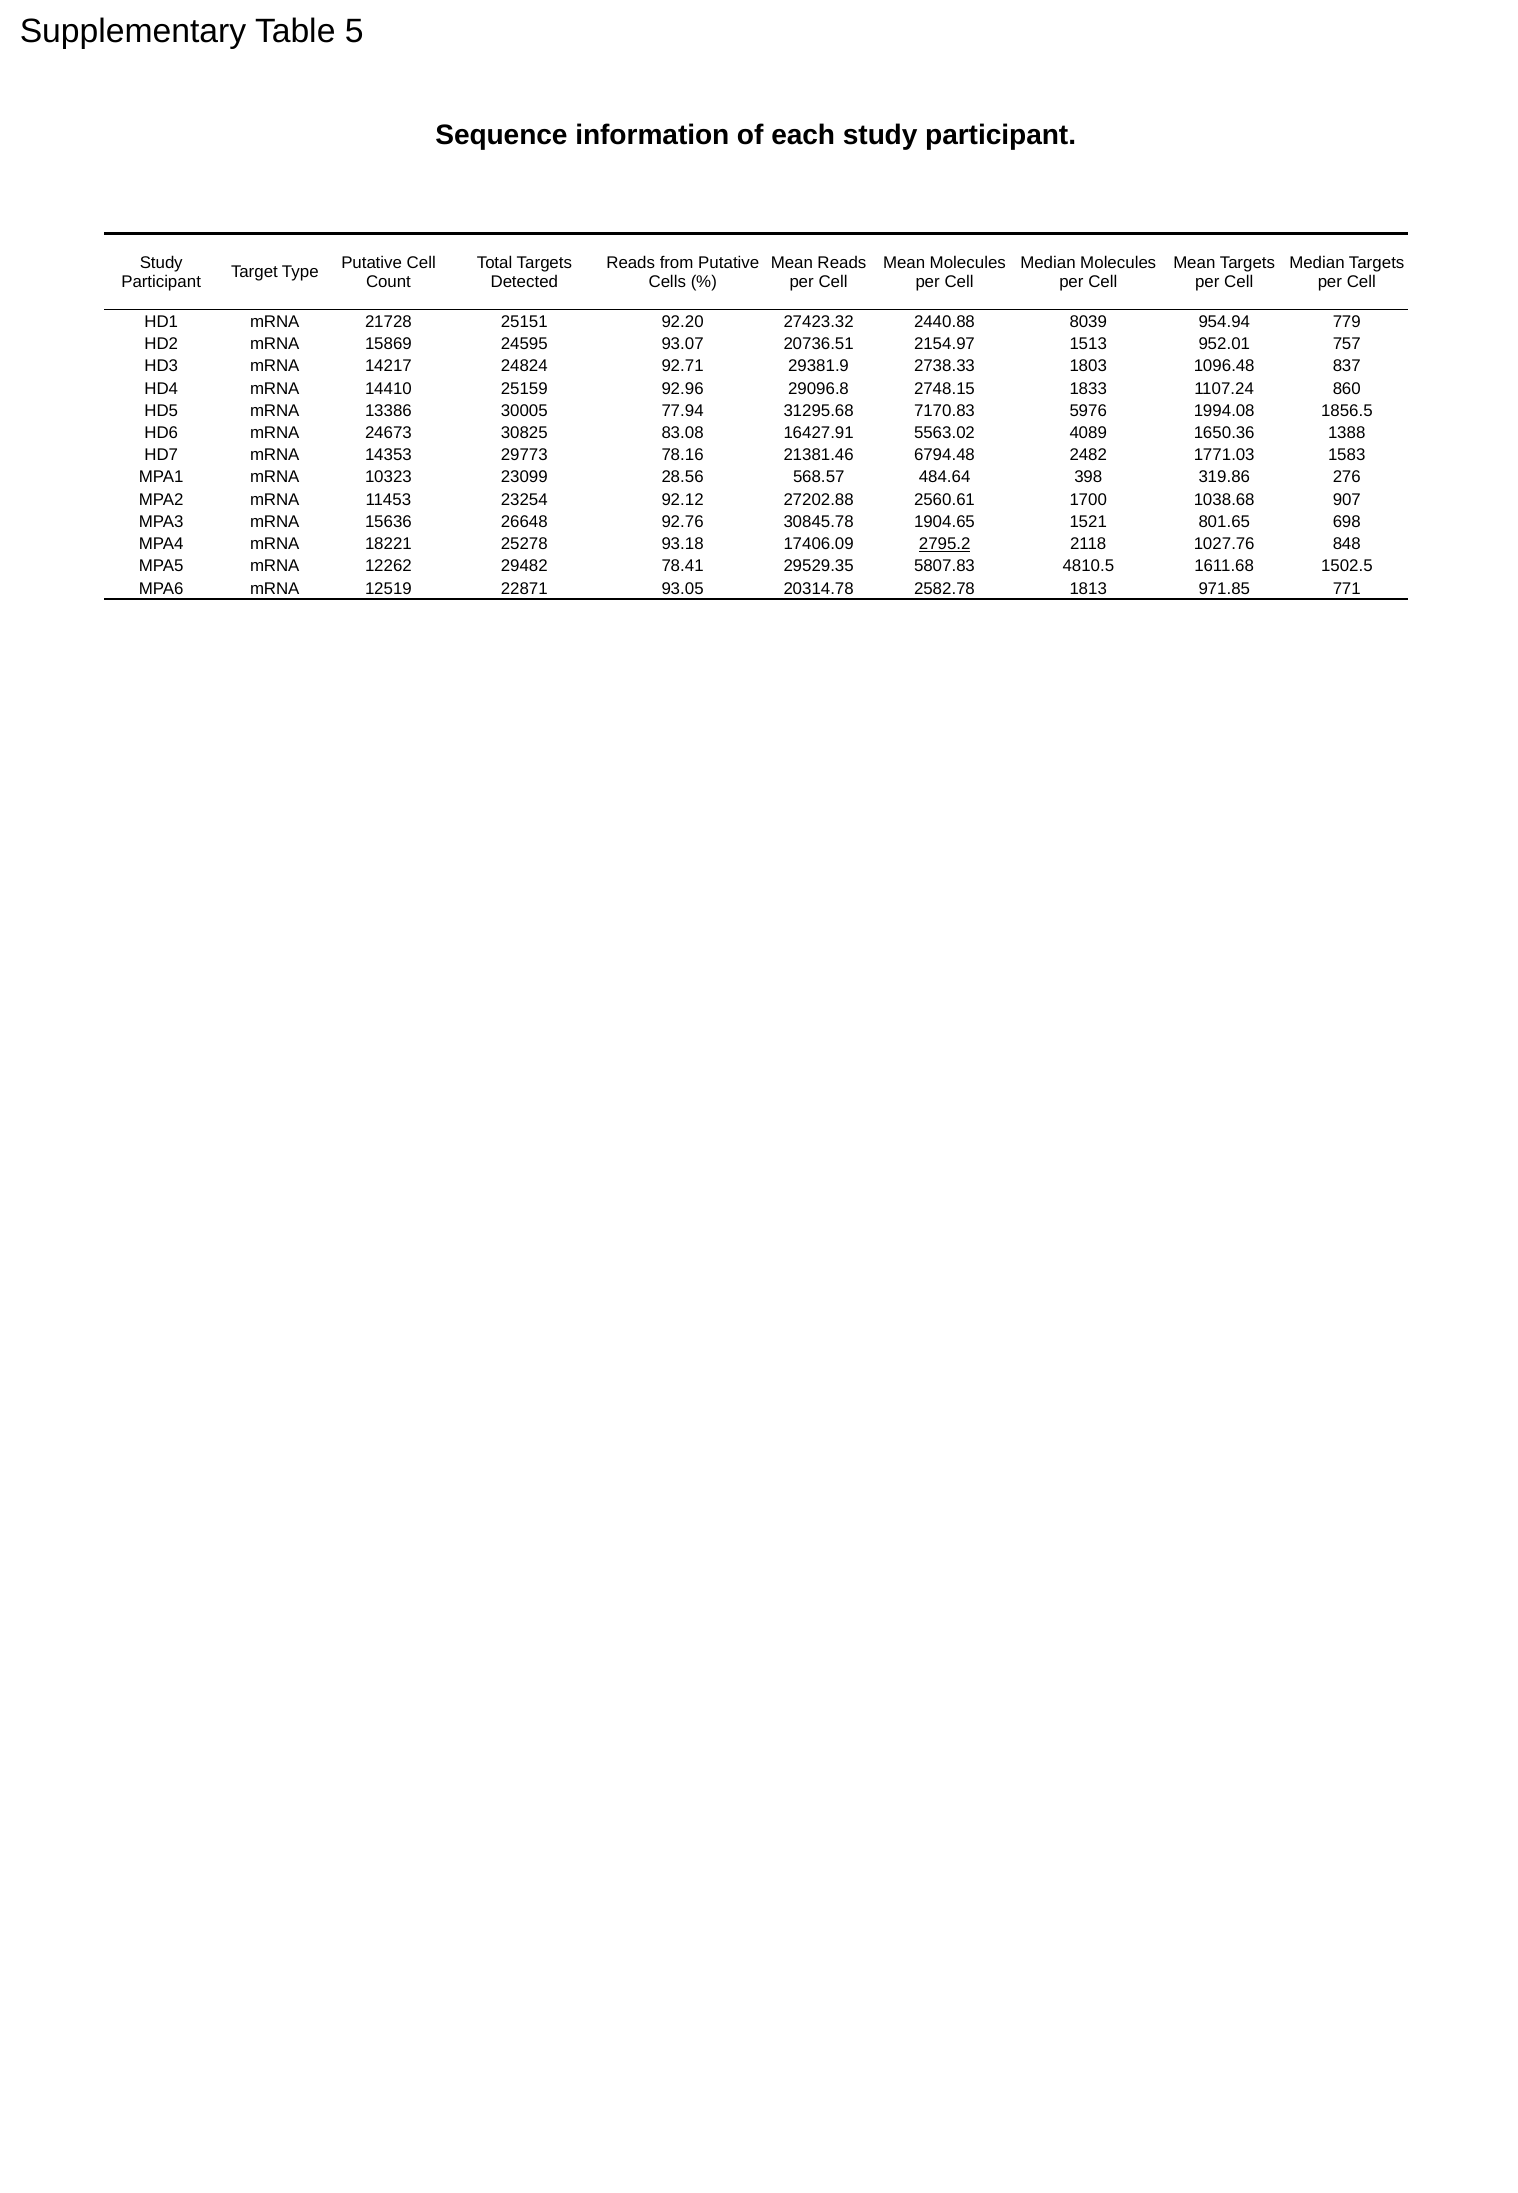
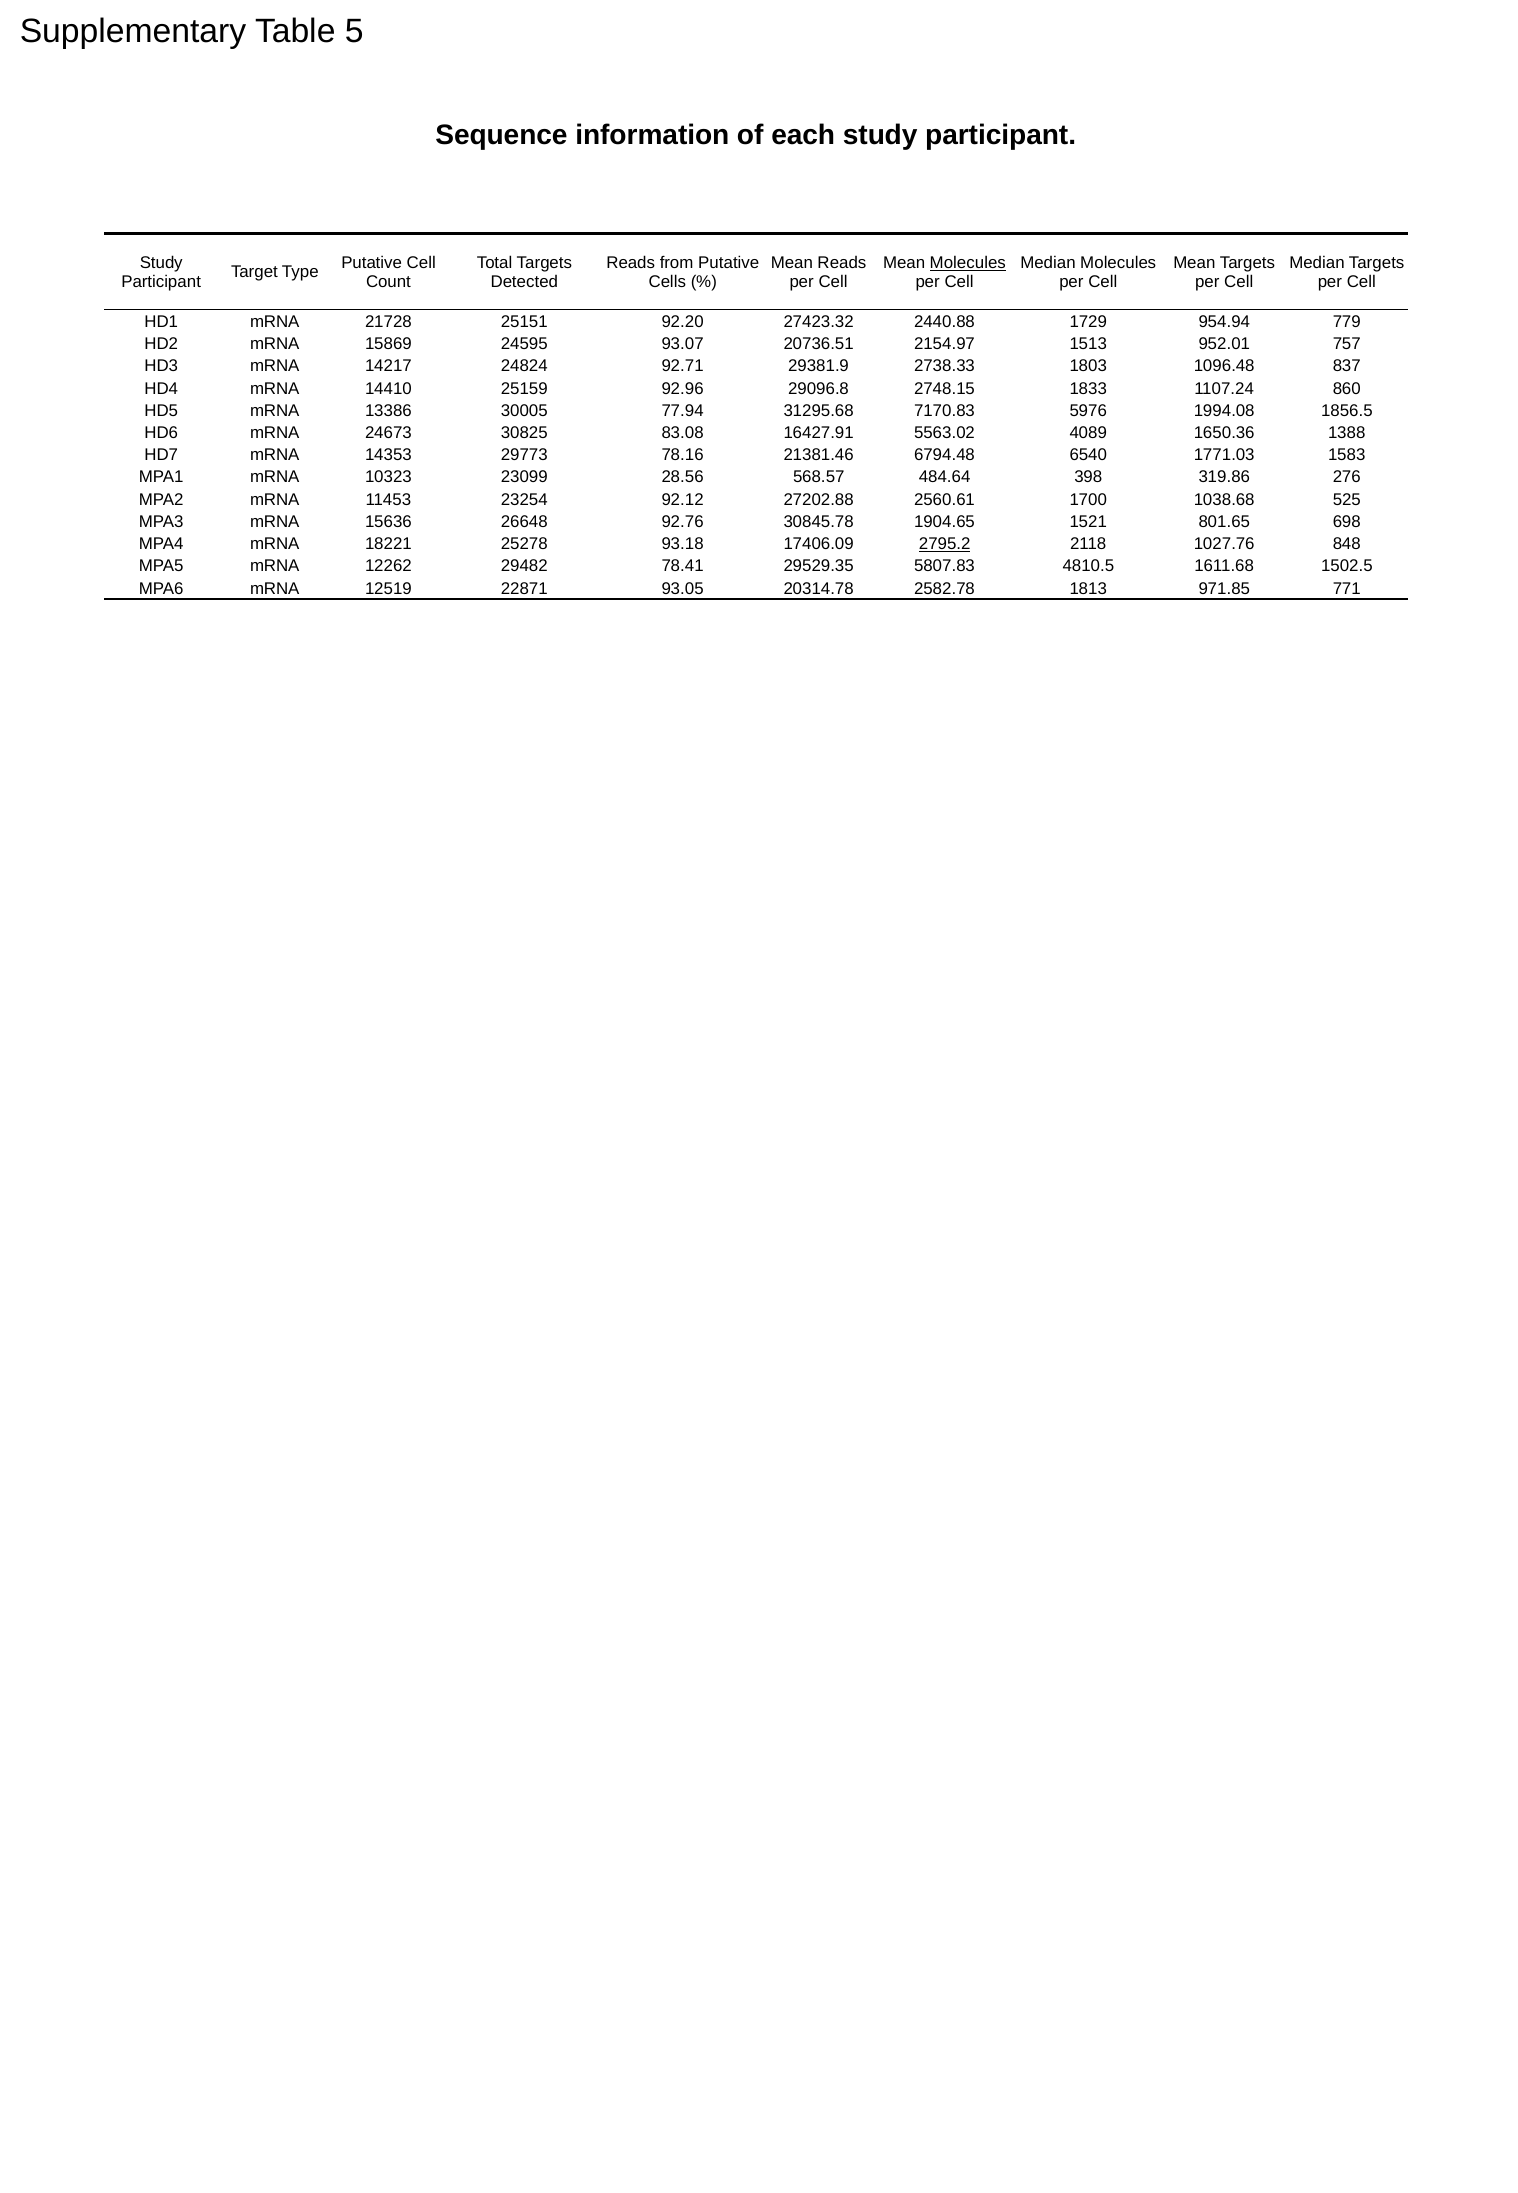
Molecules underline: none -> present (968, 263)
8039: 8039 -> 1729 (1088, 322)
2482: 2482 -> 6540 (1088, 455)
907: 907 -> 525 (1347, 500)
